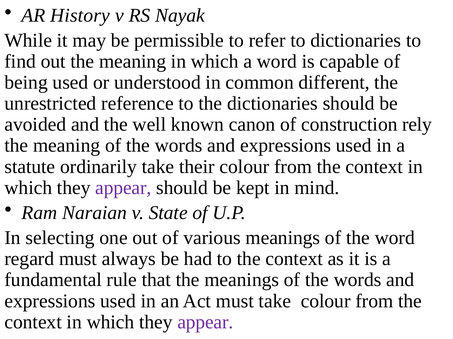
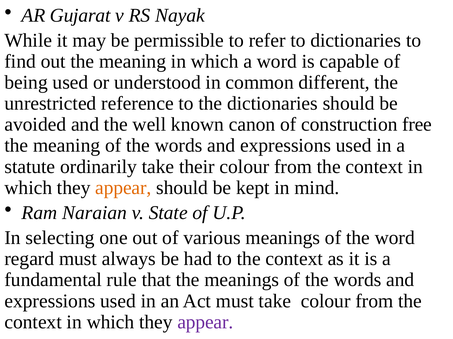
History: History -> Gujarat (80, 15)
rely: rely -> free (417, 125)
appear colour: purple -> orange (123, 188)
